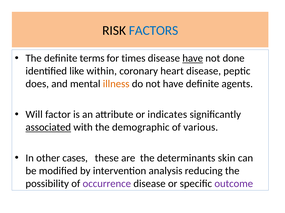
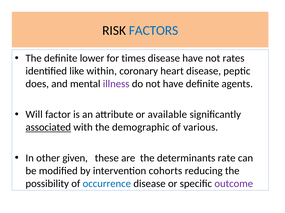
terms: terms -> lower (92, 58)
have underline: present -> none (193, 58)
done: done -> rates (234, 58)
illness colour: orange -> purple (116, 84)
indicates: indicates -> available (167, 115)
cases: cases -> given (75, 158)
skin: skin -> rate (227, 158)
analysis: analysis -> cohorts (165, 171)
occurrence colour: purple -> blue (107, 184)
